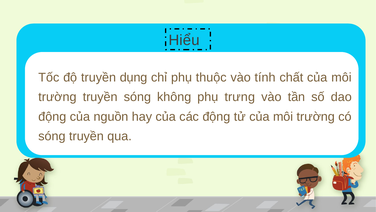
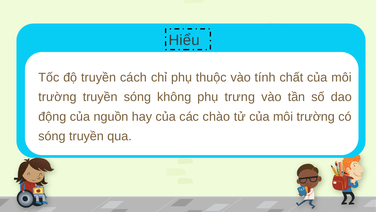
dụng: dụng -> cách (133, 77)
các động: động -> chào (216, 116)
